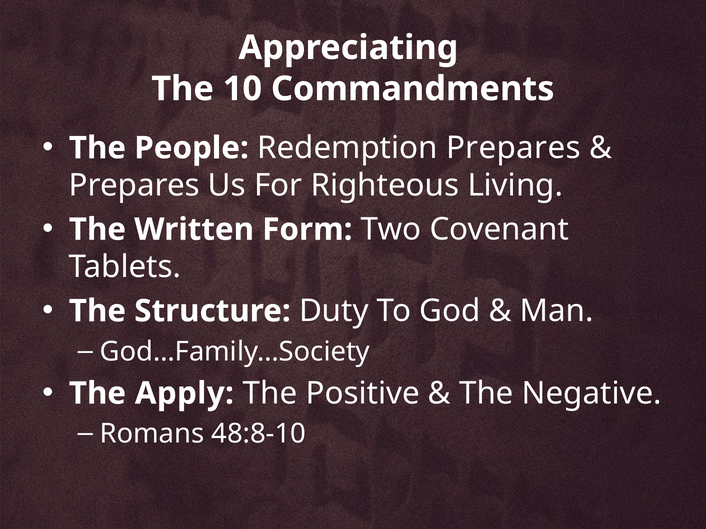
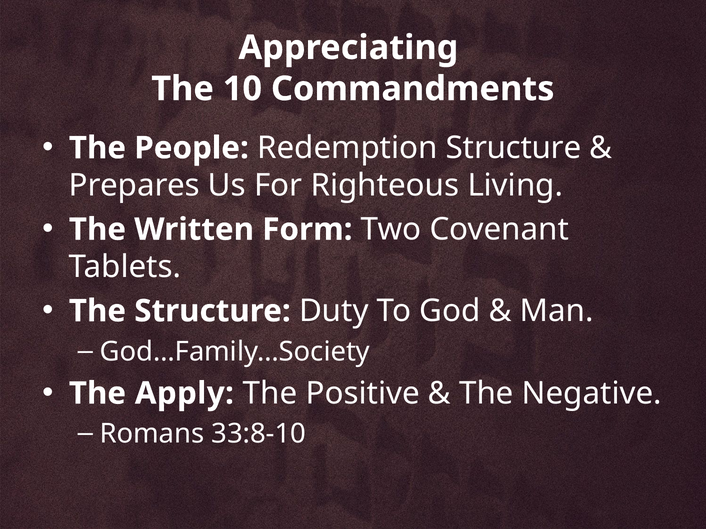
Redemption Prepares: Prepares -> Structure (514, 148)
48:8-10: 48:8-10 -> 33:8-10 (259, 434)
